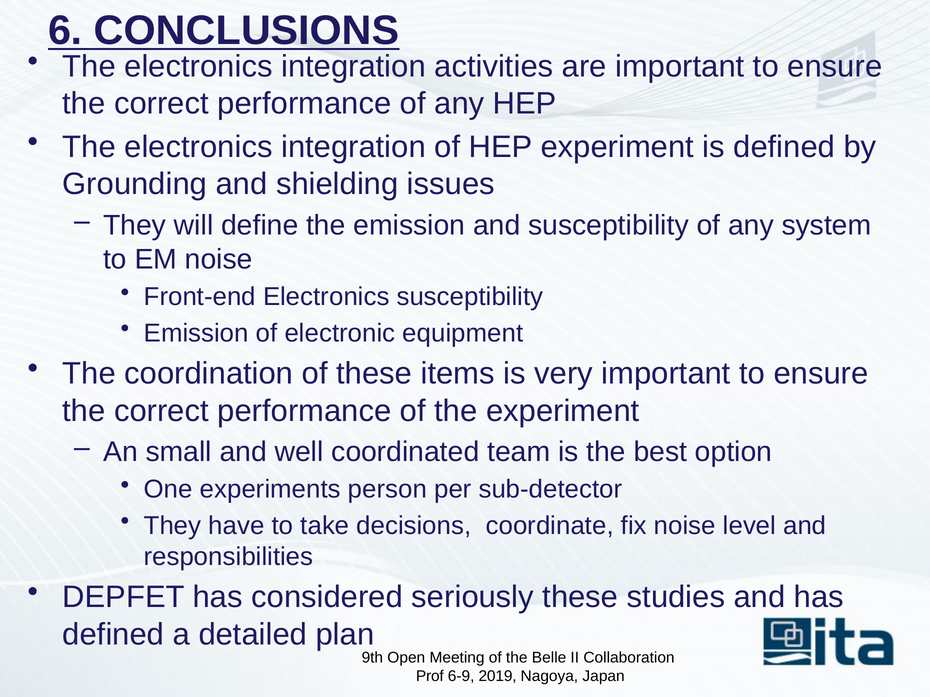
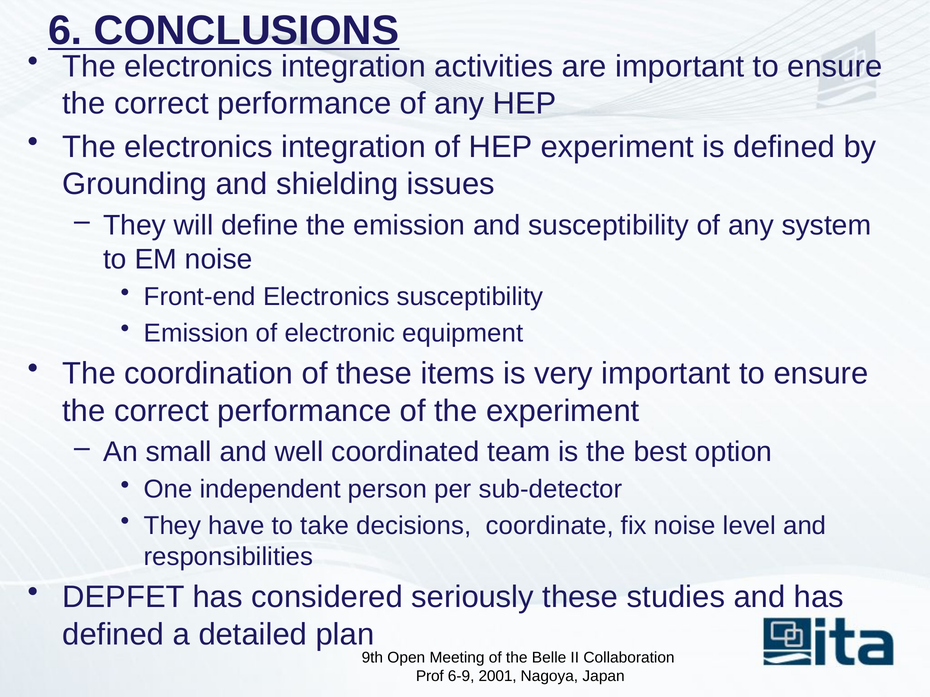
experiments: experiments -> independent (270, 490)
2019: 2019 -> 2001 (498, 677)
